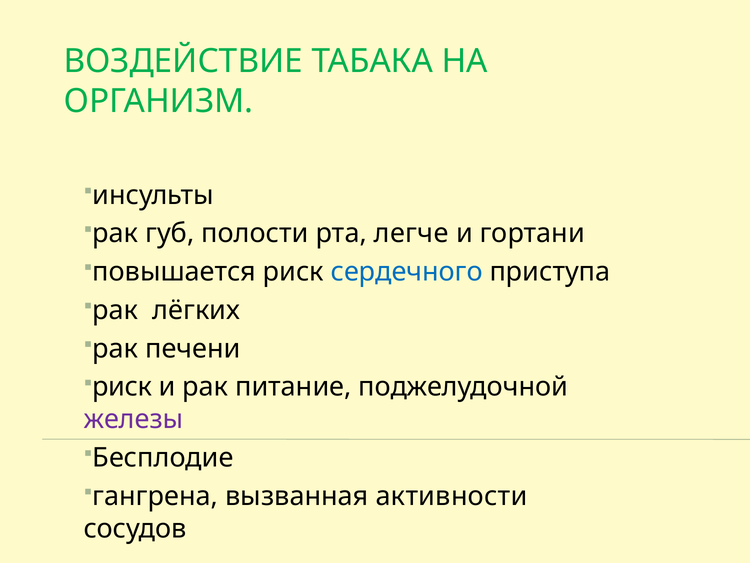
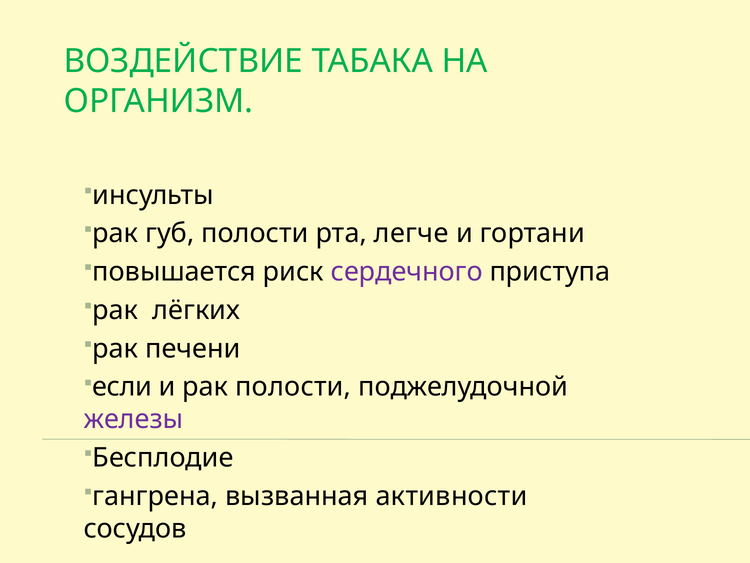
сердечного colour: blue -> purple (407, 272)
риск: риск -> если (122, 387)
рак питание: питание -> полости (293, 387)
